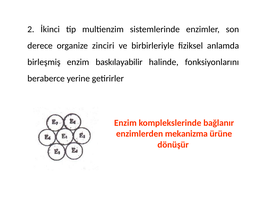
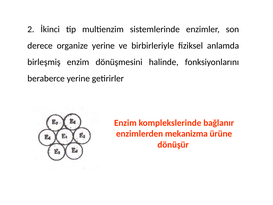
organize zinciri: zinciri -> yerine (103, 46)
baskılayabilir: baskılayabilir -> dönüşmesini (119, 62)
